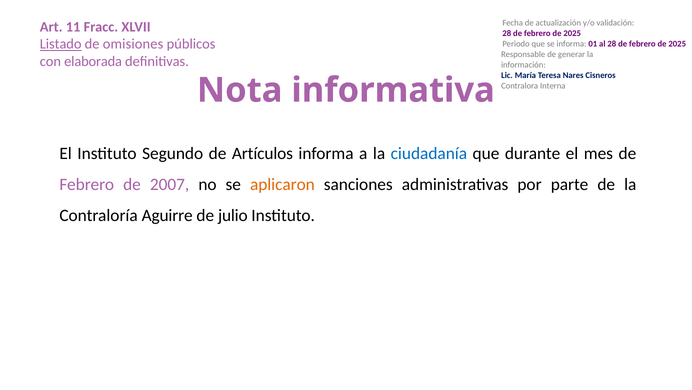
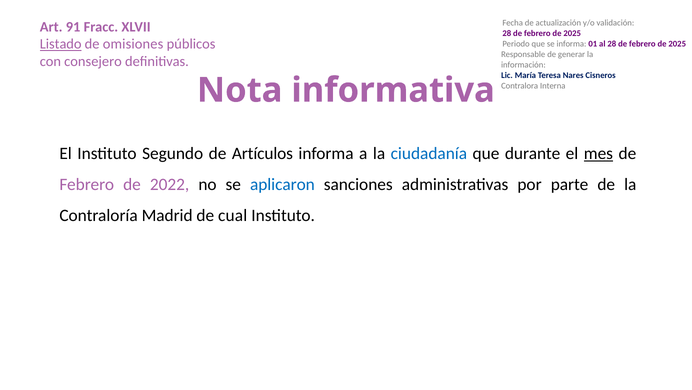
11: 11 -> 91 (73, 27)
elaborada: elaborada -> consejero (93, 61)
mes underline: none -> present (598, 153)
2007: 2007 -> 2022 (170, 184)
aplicaron colour: orange -> blue (282, 184)
Aguirre: Aguirre -> Madrid (167, 215)
julio: julio -> cual (233, 215)
